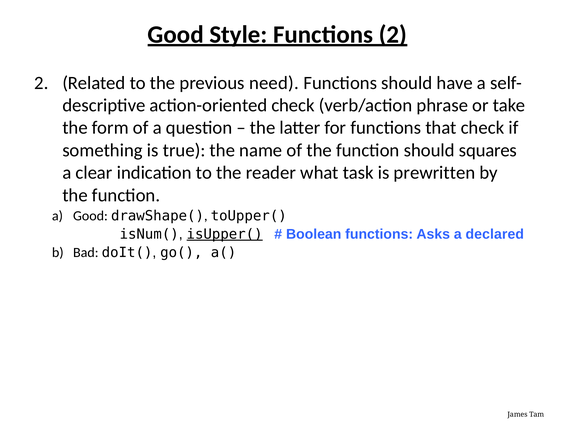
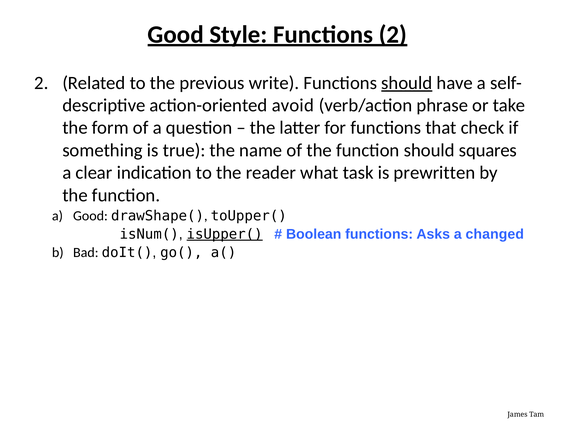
need: need -> write (274, 83)
should underline: none -> present (407, 83)
action-oriented check: check -> avoid (293, 105)
declared: declared -> changed (495, 234)
